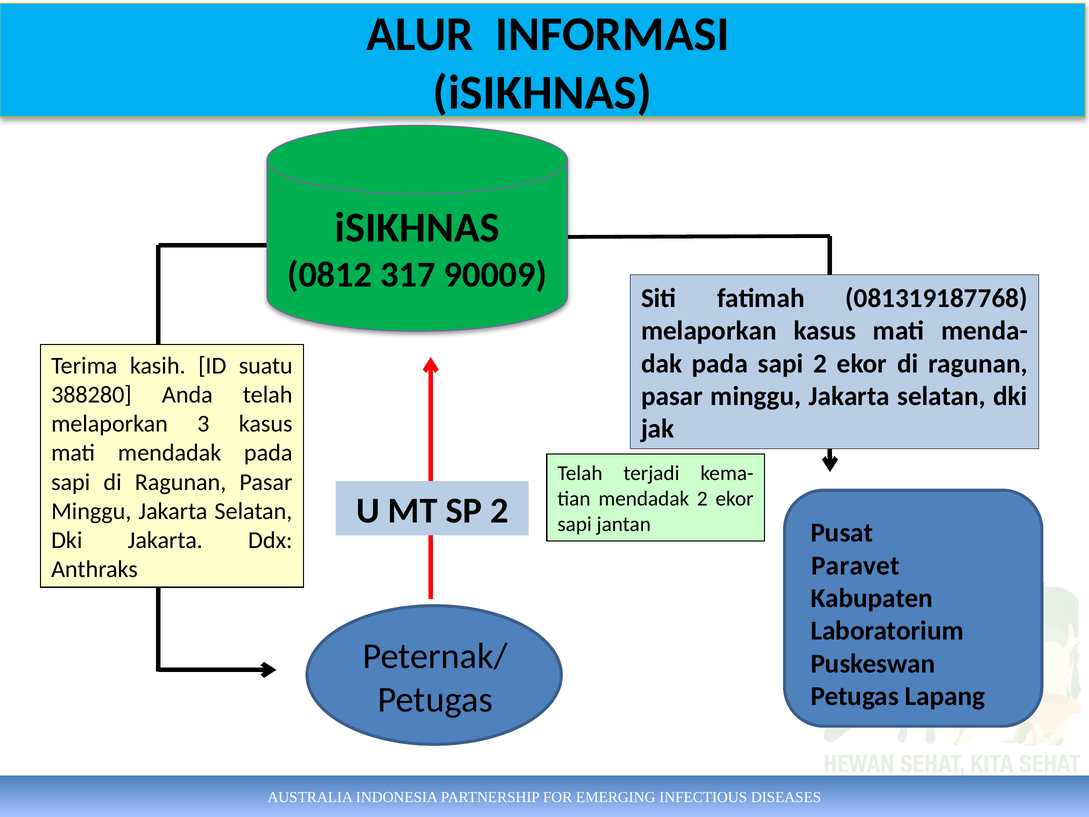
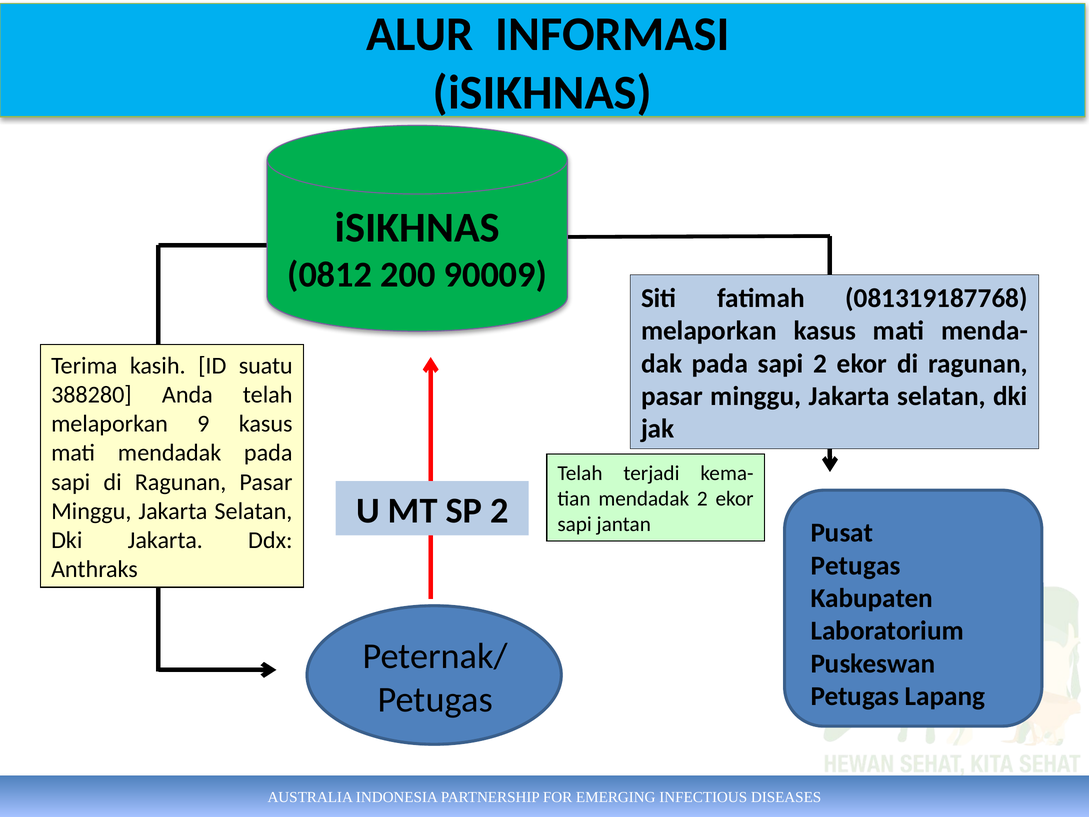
317: 317 -> 200 (408, 274)
3: 3 -> 9 (203, 424)
Paravet: Paravet -> Petugas (856, 565)
